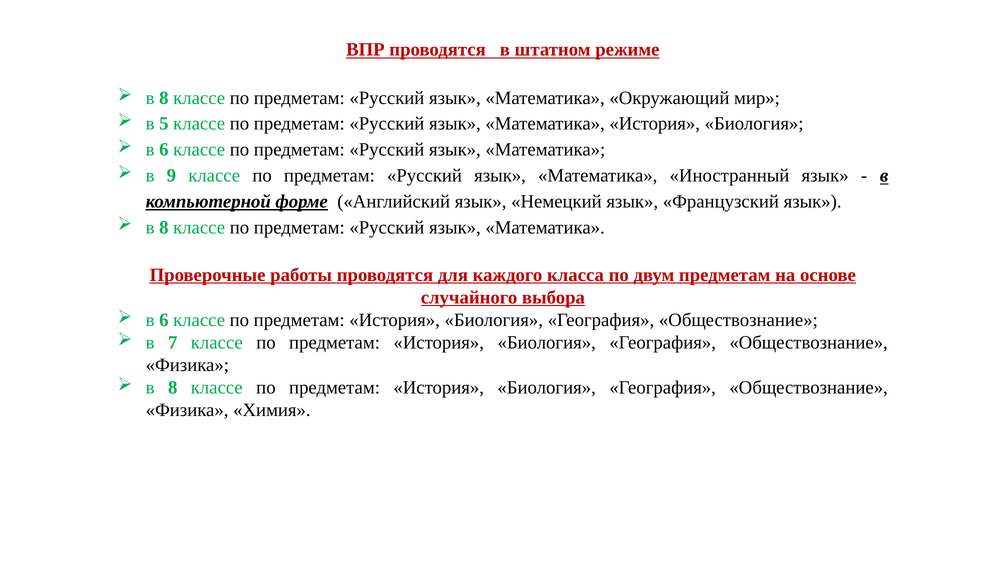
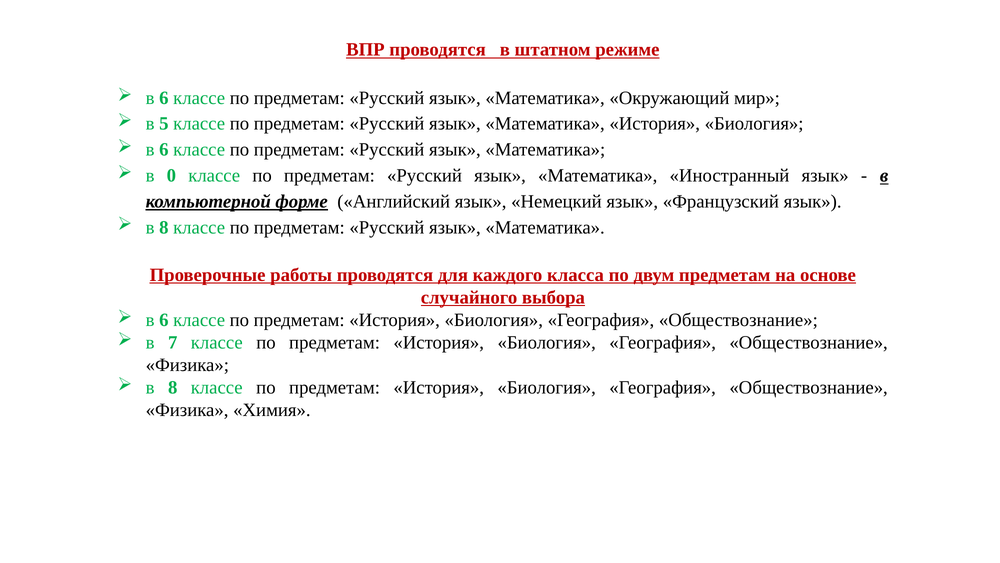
8: 8 -> 6 (164, 98)
9: 9 -> 0 (171, 175)
